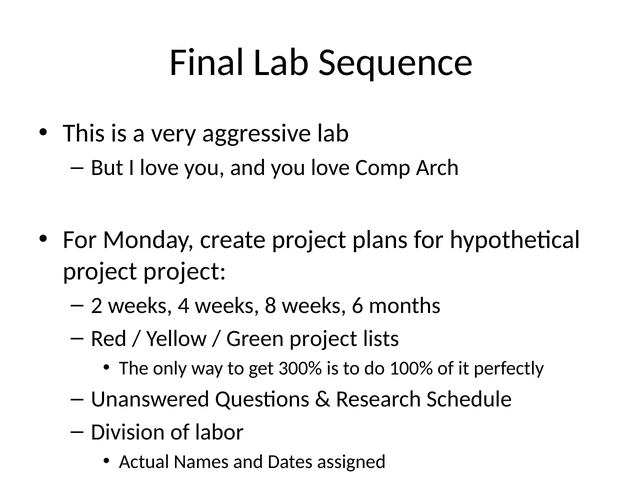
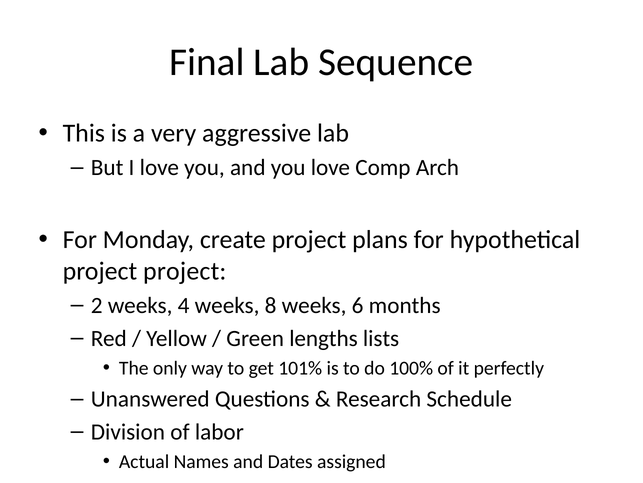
Green project: project -> lengths (323, 338)
300%: 300% -> 101% (300, 368)
